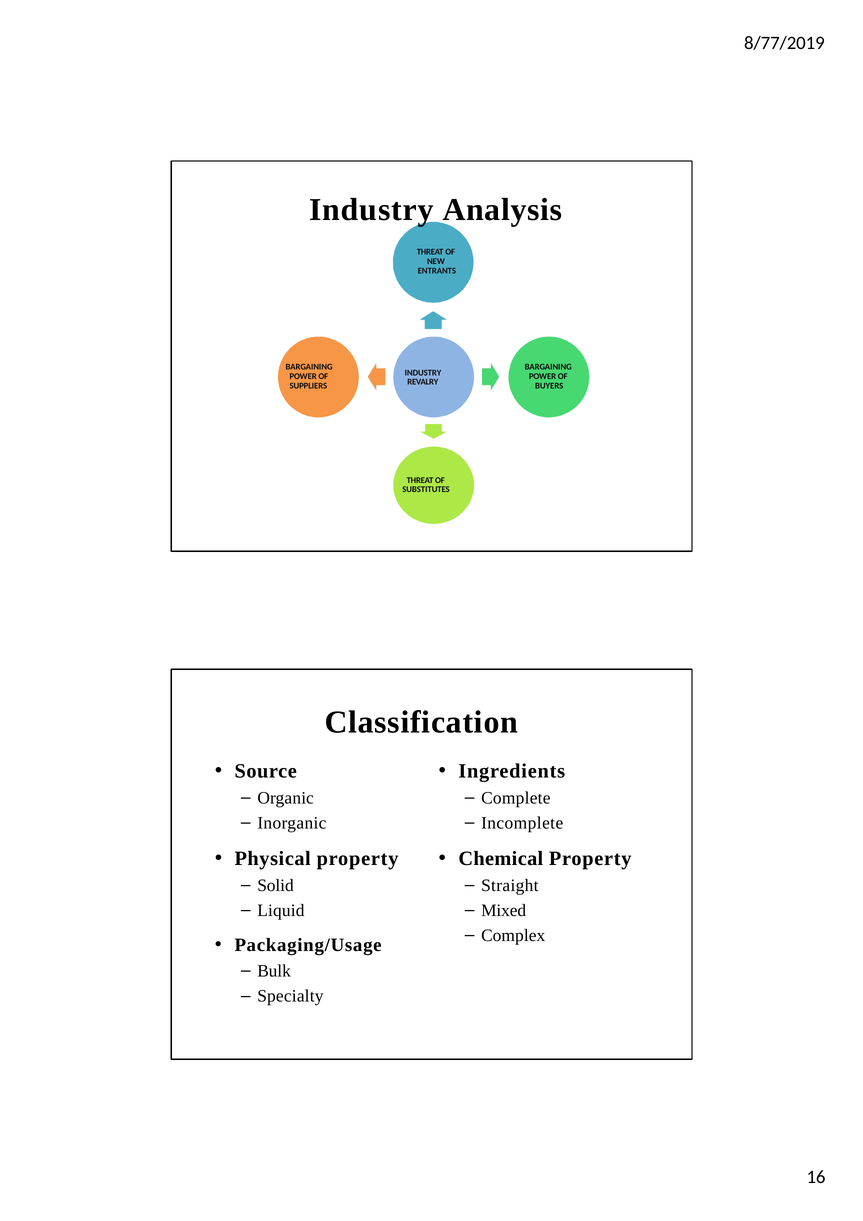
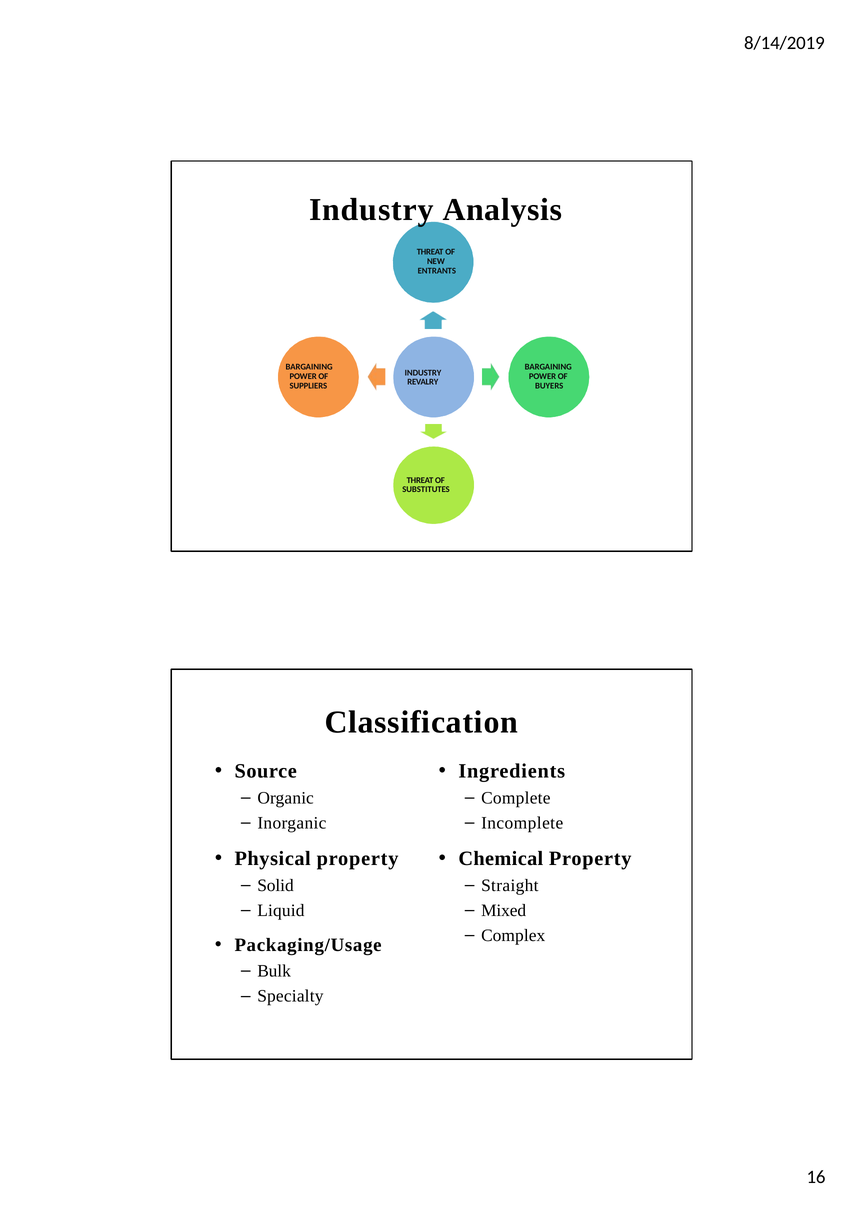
8/77/2019: 8/77/2019 -> 8/14/2019 (784, 43)
